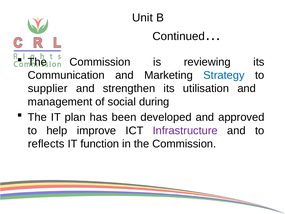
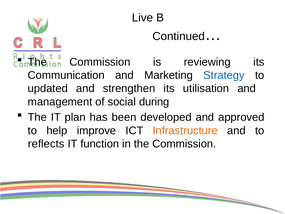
Unit: Unit -> Live (142, 18)
supplier: supplier -> updated (48, 88)
Infrastructure colour: purple -> orange (185, 130)
